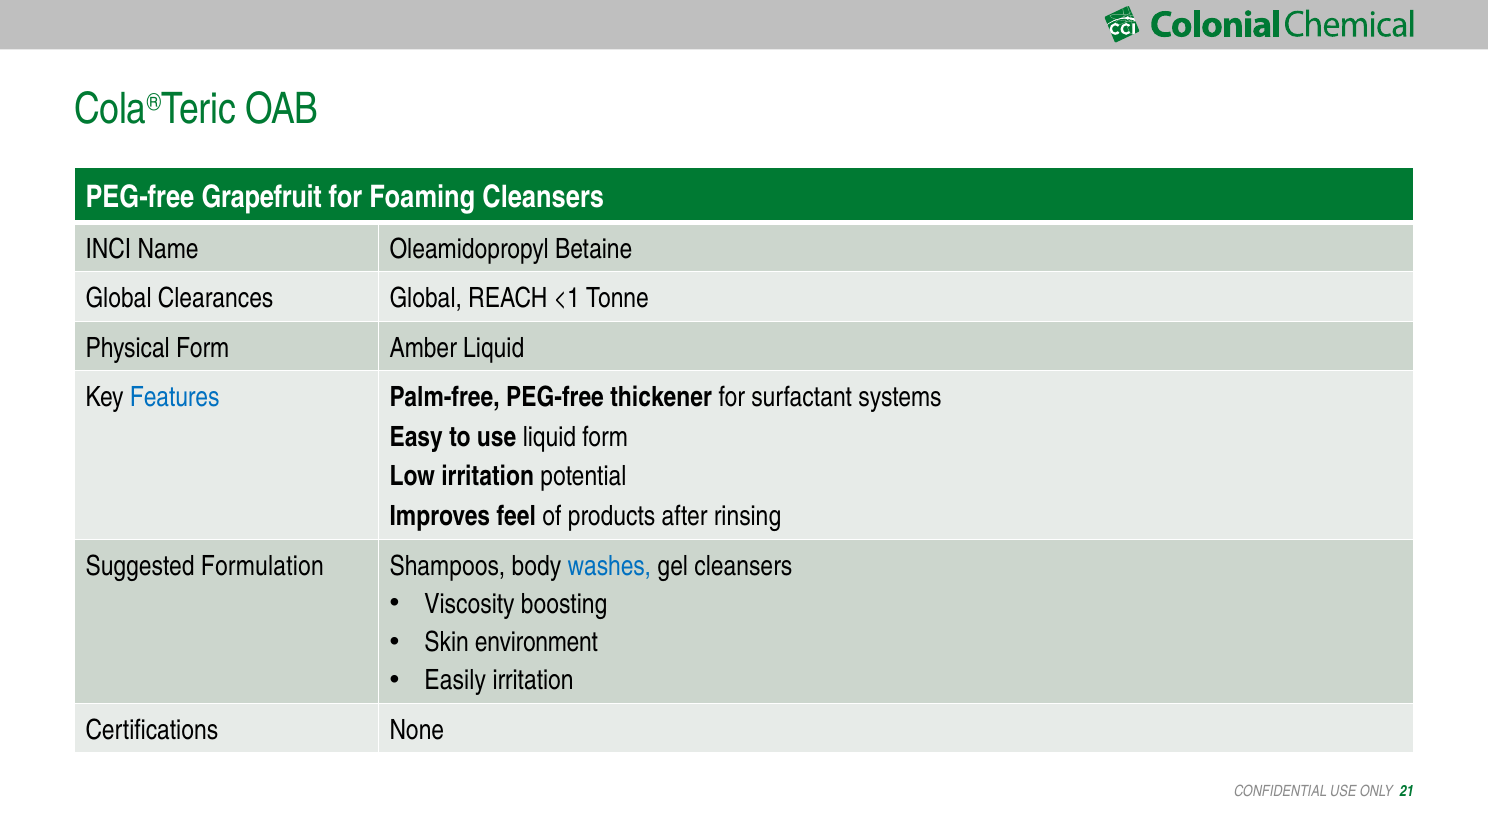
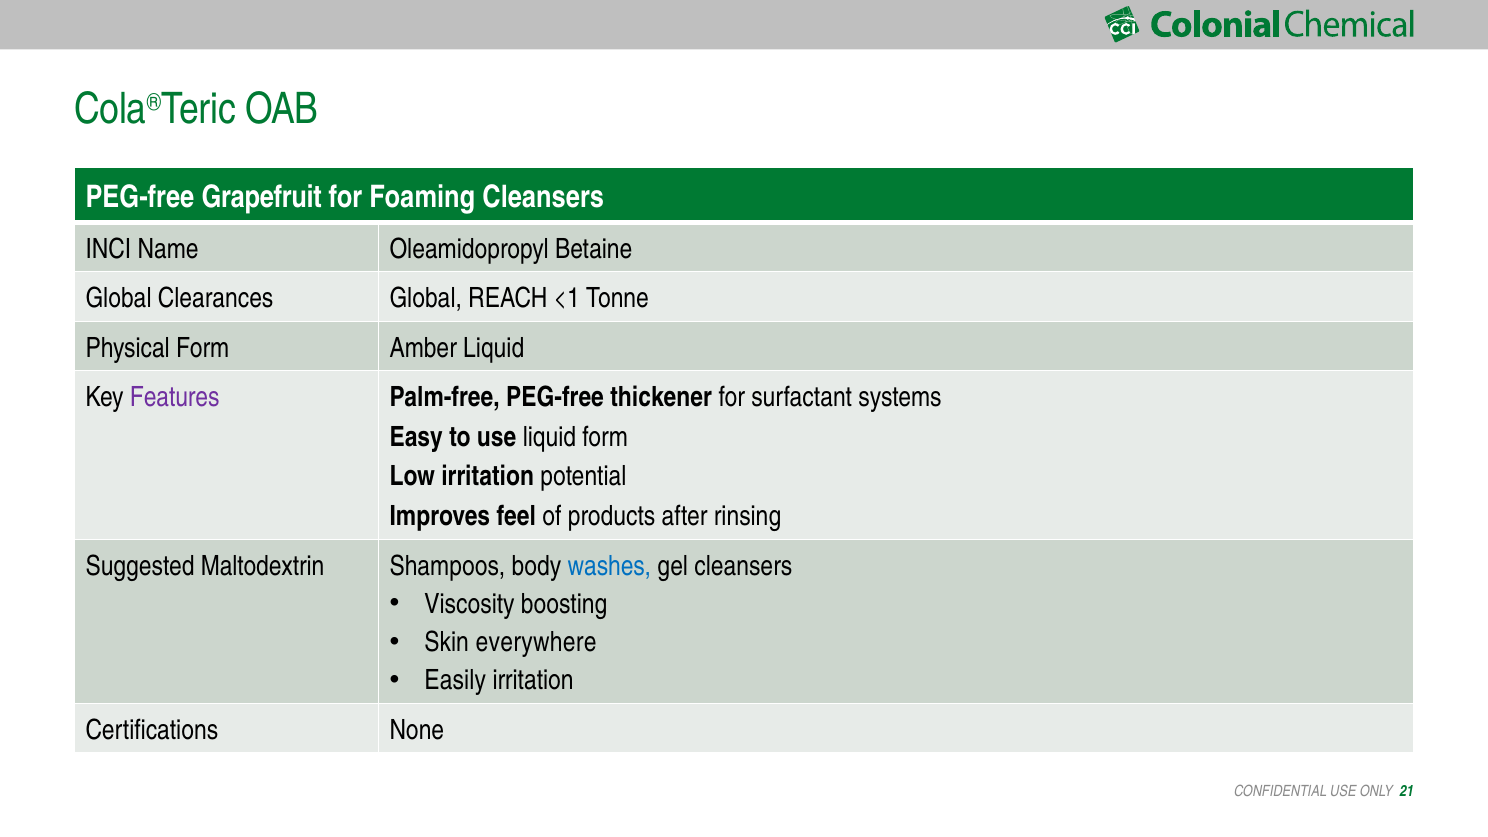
Features colour: blue -> purple (175, 397)
Formulation: Formulation -> Maltodextrin (263, 566)
environment: environment -> everywhere (536, 643)
